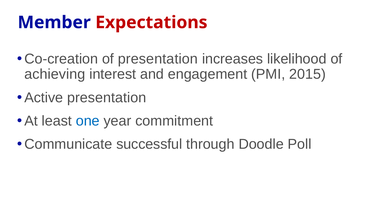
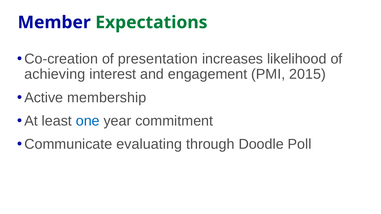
Expectations colour: red -> green (151, 22)
Active presentation: presentation -> membership (107, 98)
successful: successful -> evaluating (149, 144)
